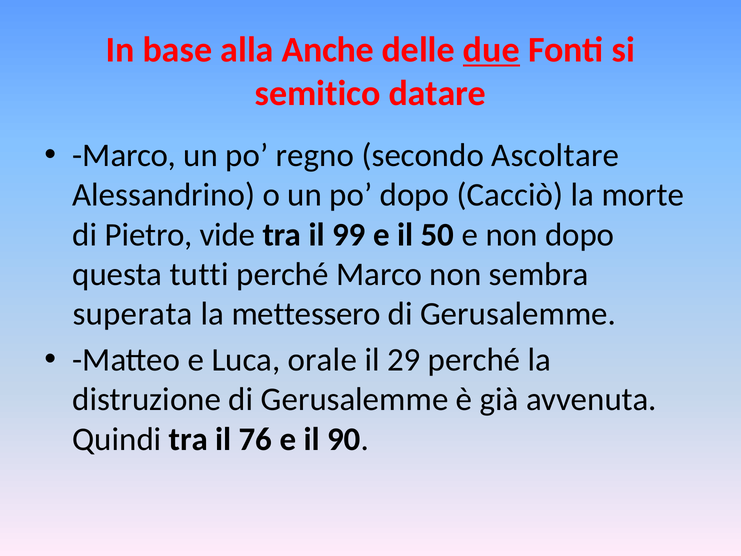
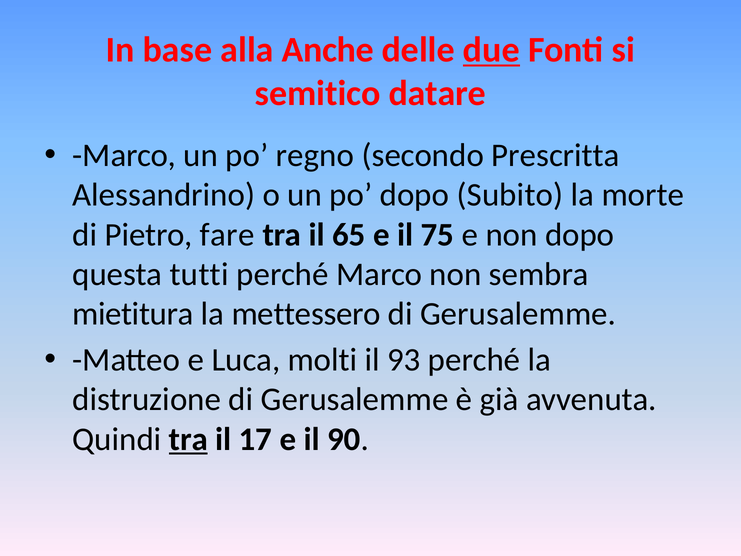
Ascoltare: Ascoltare -> Prescritta (556, 155)
Cacciò: Cacciò -> Subito (510, 195)
vide: vide -> fare (227, 235)
99: 99 -> 65 (349, 235)
50: 50 -> 75 (437, 235)
superata: superata -> mietitura (133, 314)
orale: orale -> molti (322, 360)
29: 29 -> 93 (404, 360)
tra underline: none -> present (188, 439)
76: 76 -> 17 (255, 439)
